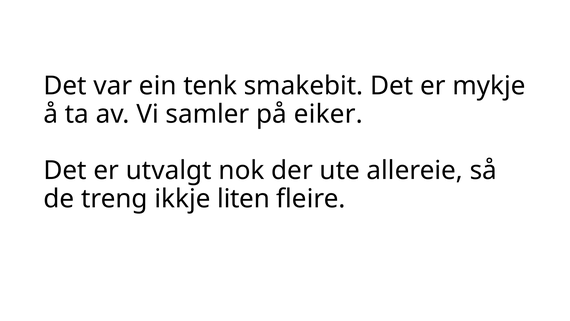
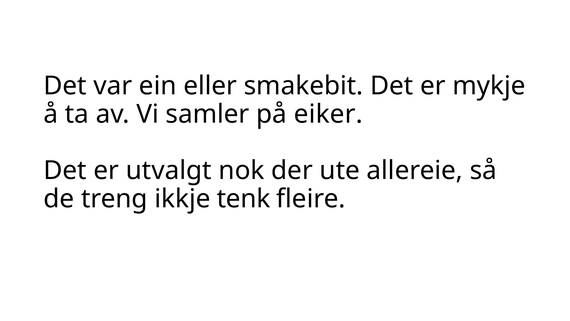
tenk: tenk -> eller (210, 86)
liten: liten -> tenk (244, 199)
